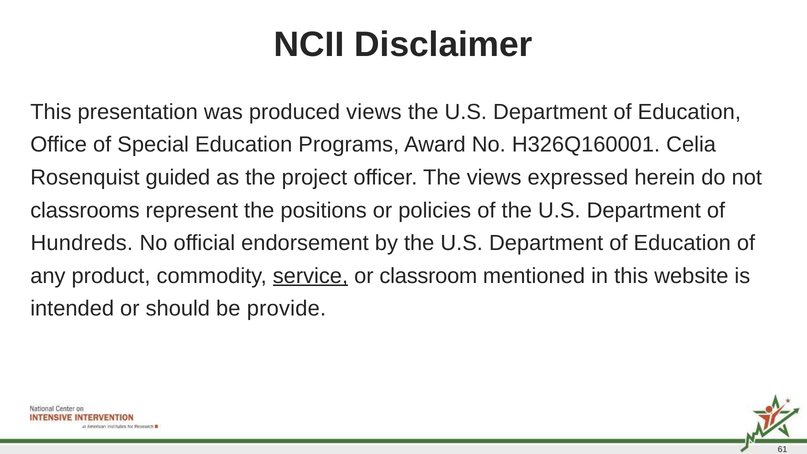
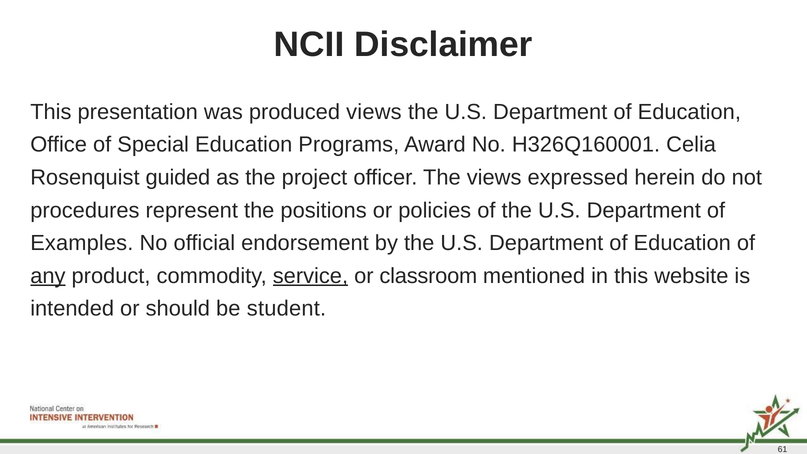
classrooms: classrooms -> procedures (85, 210)
Hundreds: Hundreds -> Examples (82, 243)
any underline: none -> present (48, 276)
provide: provide -> student (286, 309)
